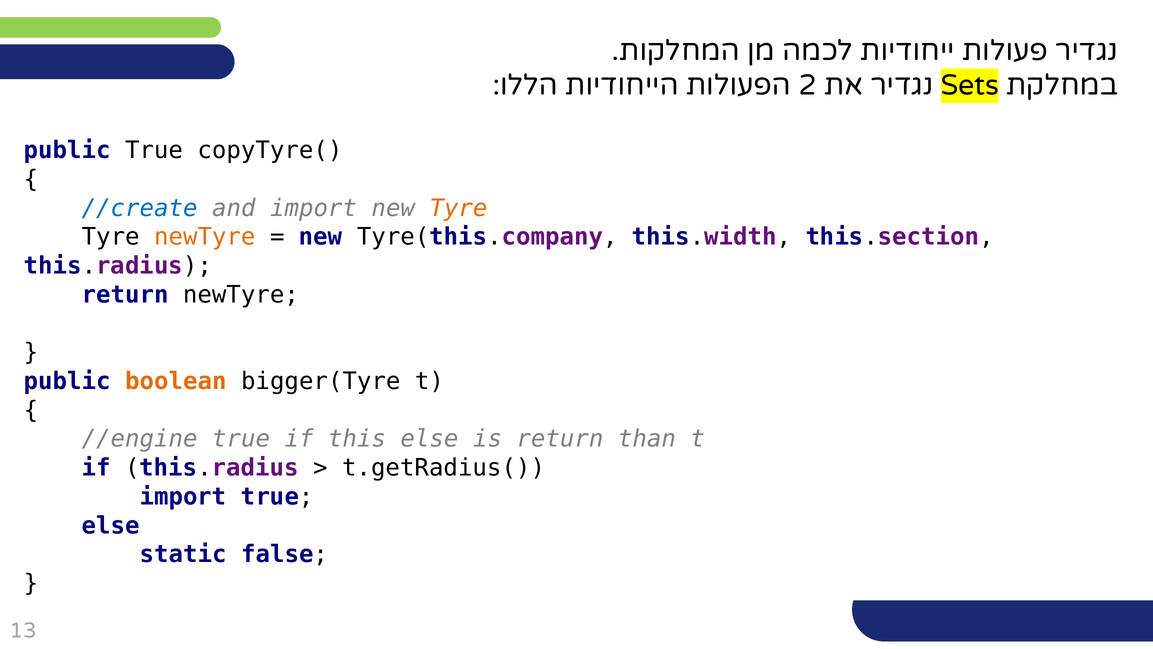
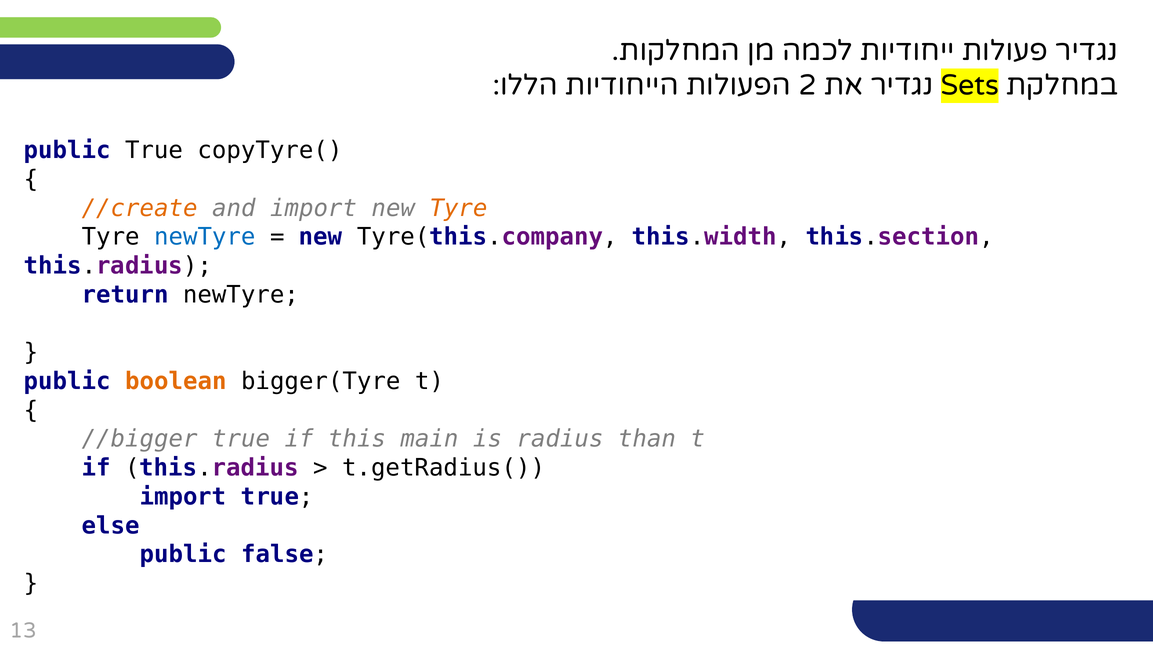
//create colour: blue -> orange (140, 208)
newTyre colour: orange -> blue (205, 237)
//engine: //engine -> //bigger (140, 439)
this else: else -> main (429, 439)
is return: return -> radius (560, 439)
static: static -> public (183, 554)
